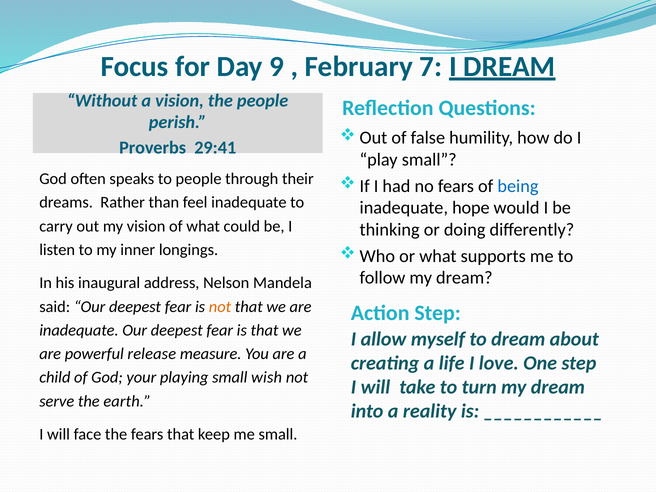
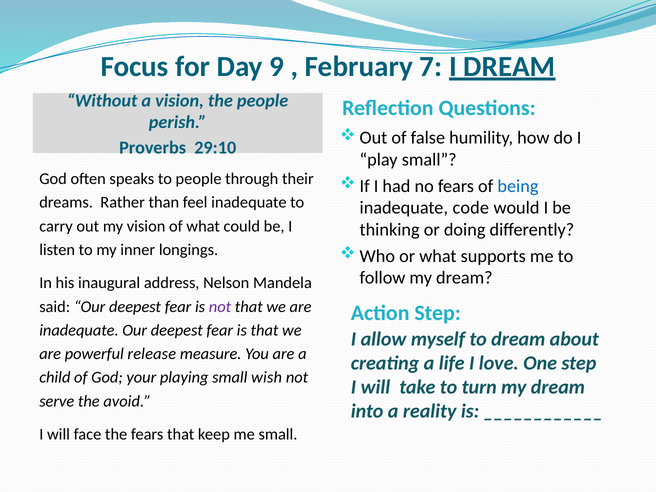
29:41: 29:41 -> 29:10 (215, 148)
hope: hope -> code (471, 208)
not colour: orange -> purple (220, 307)
earth: earth -> avoid (127, 401)
